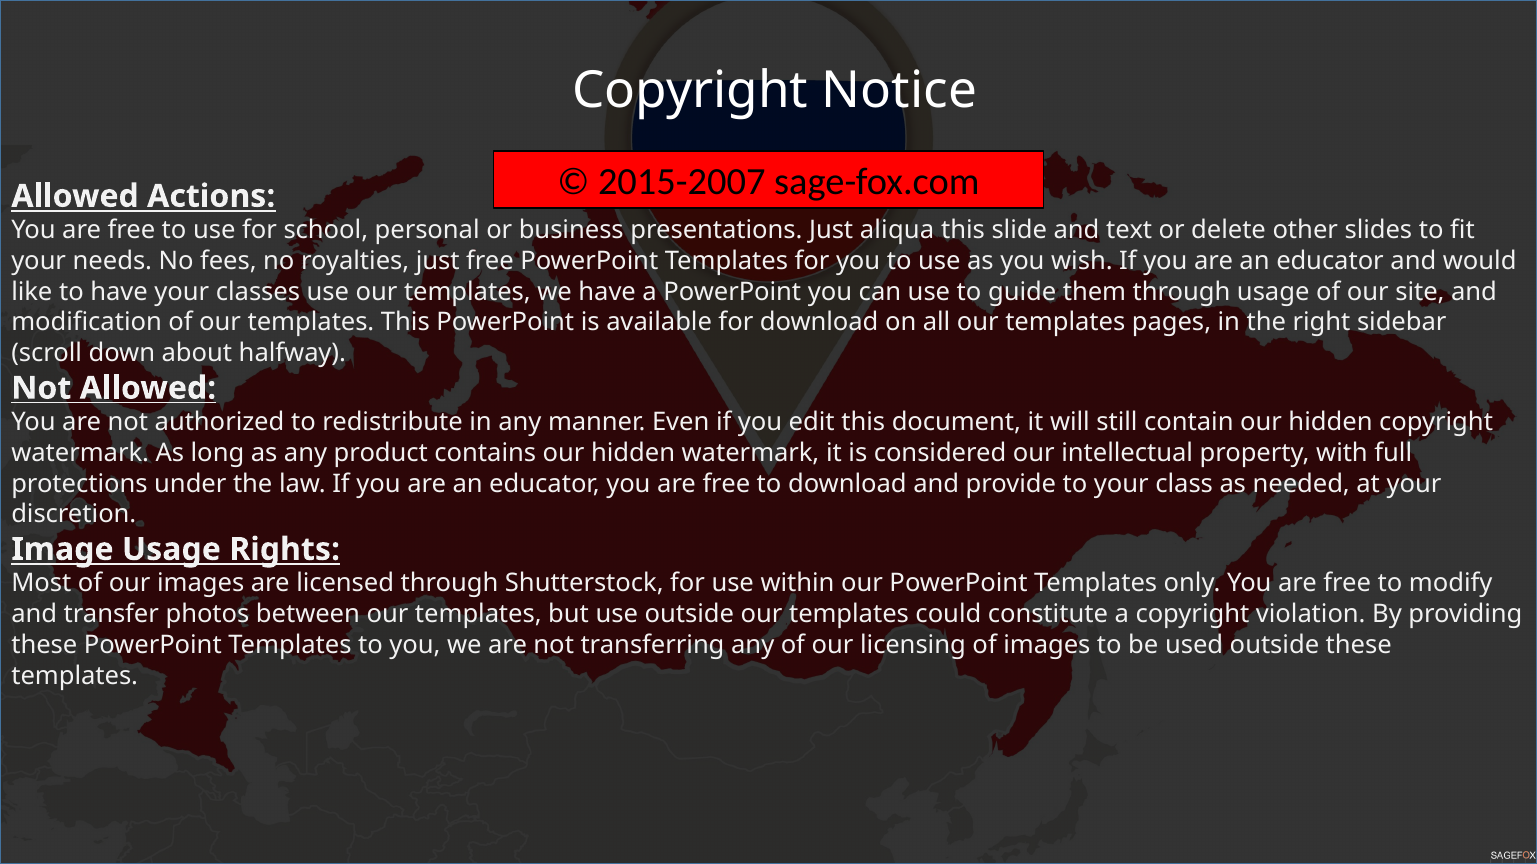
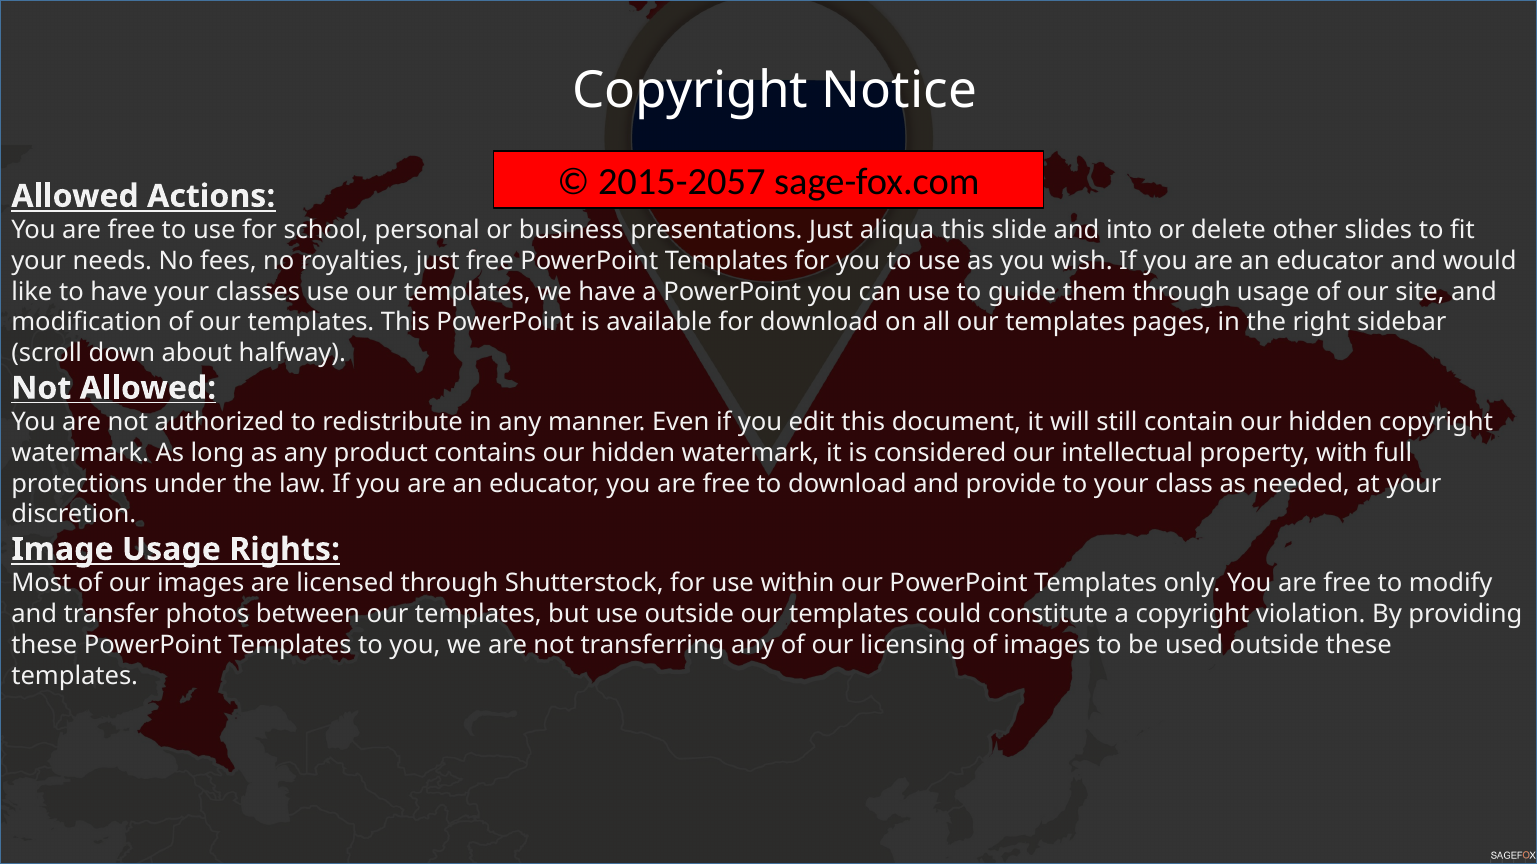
2015-2007: 2015-2007 -> 2015-2057 (682, 182)
text: text -> into (1129, 230)
